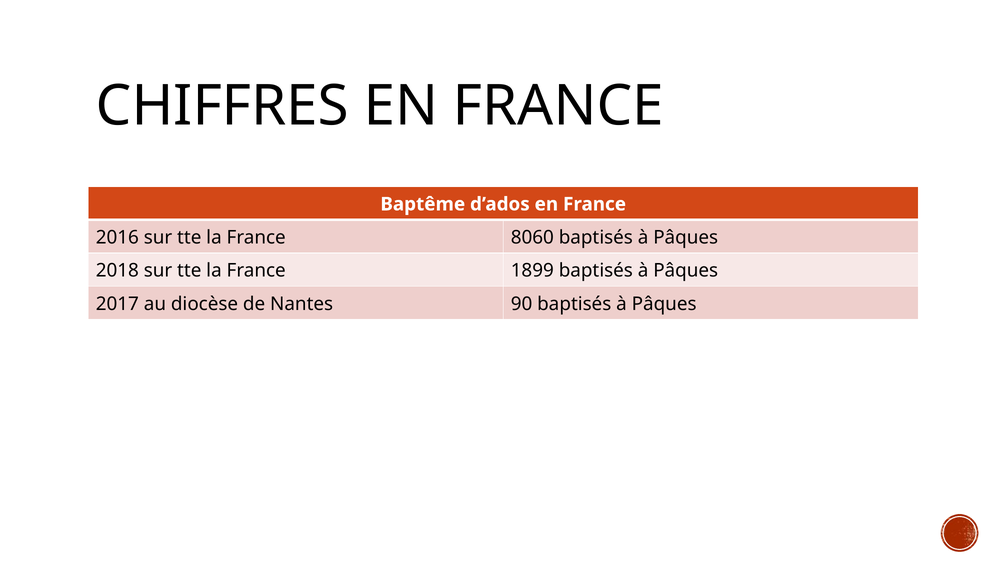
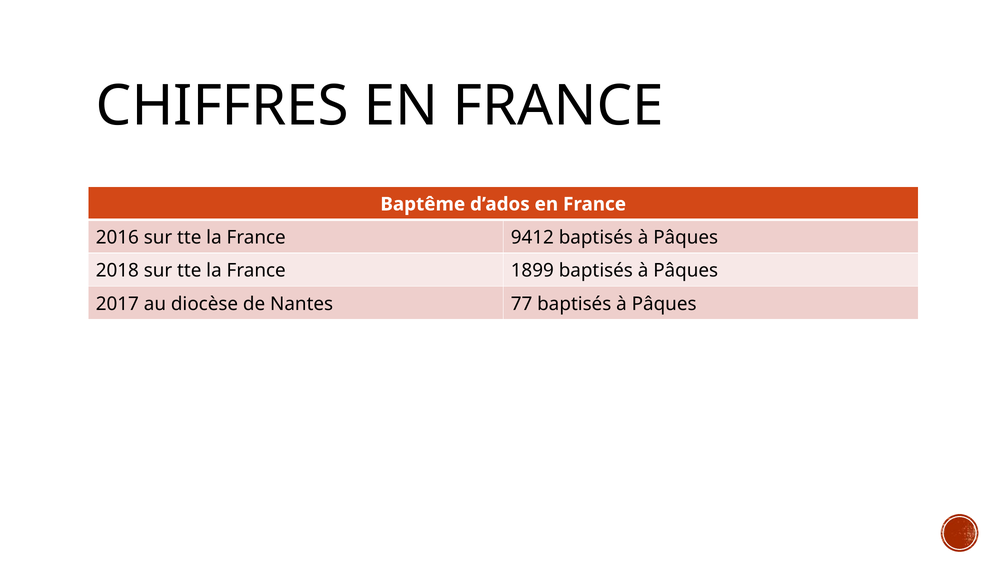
8060: 8060 -> 9412 (532, 237)
90: 90 -> 77 (522, 304)
